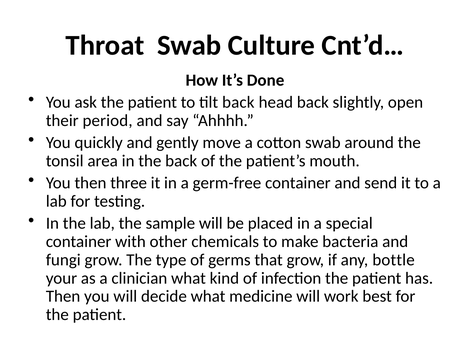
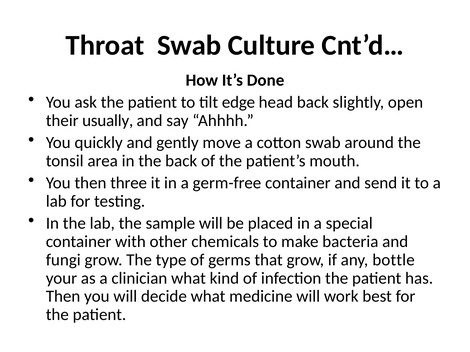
tilt back: back -> edge (238, 102)
period: period -> usually (108, 121)
